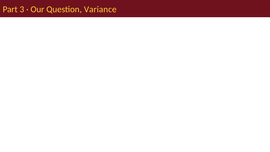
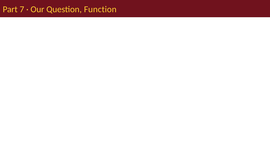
3: 3 -> 7 (22, 9)
Variance: Variance -> Function (100, 9)
